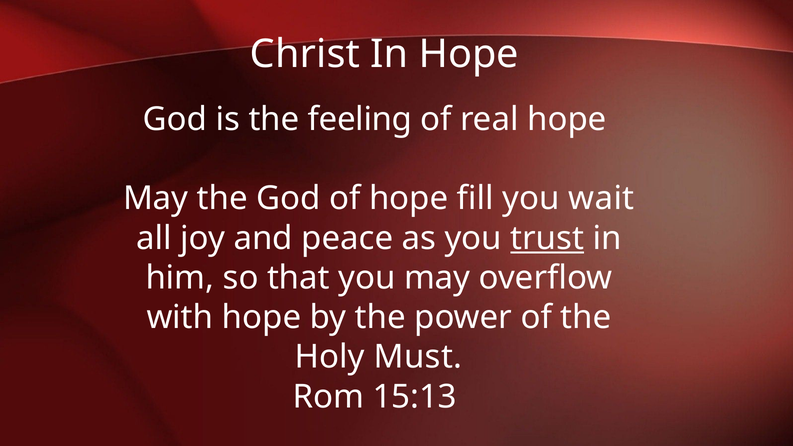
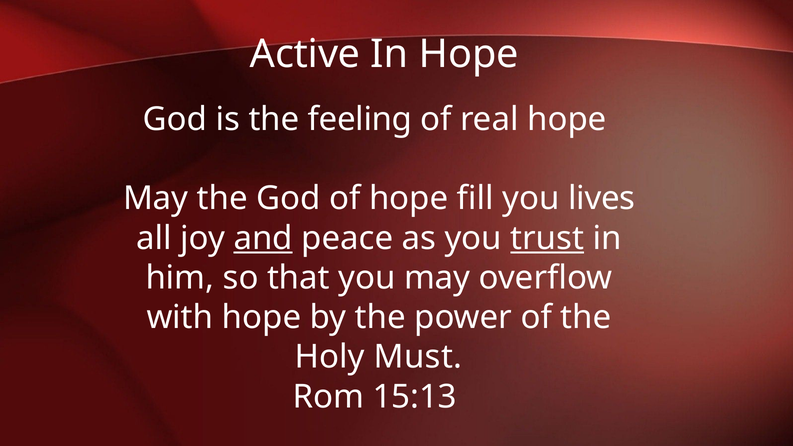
Christ: Christ -> Active (305, 54)
wait: wait -> lives (602, 199)
and underline: none -> present (263, 238)
